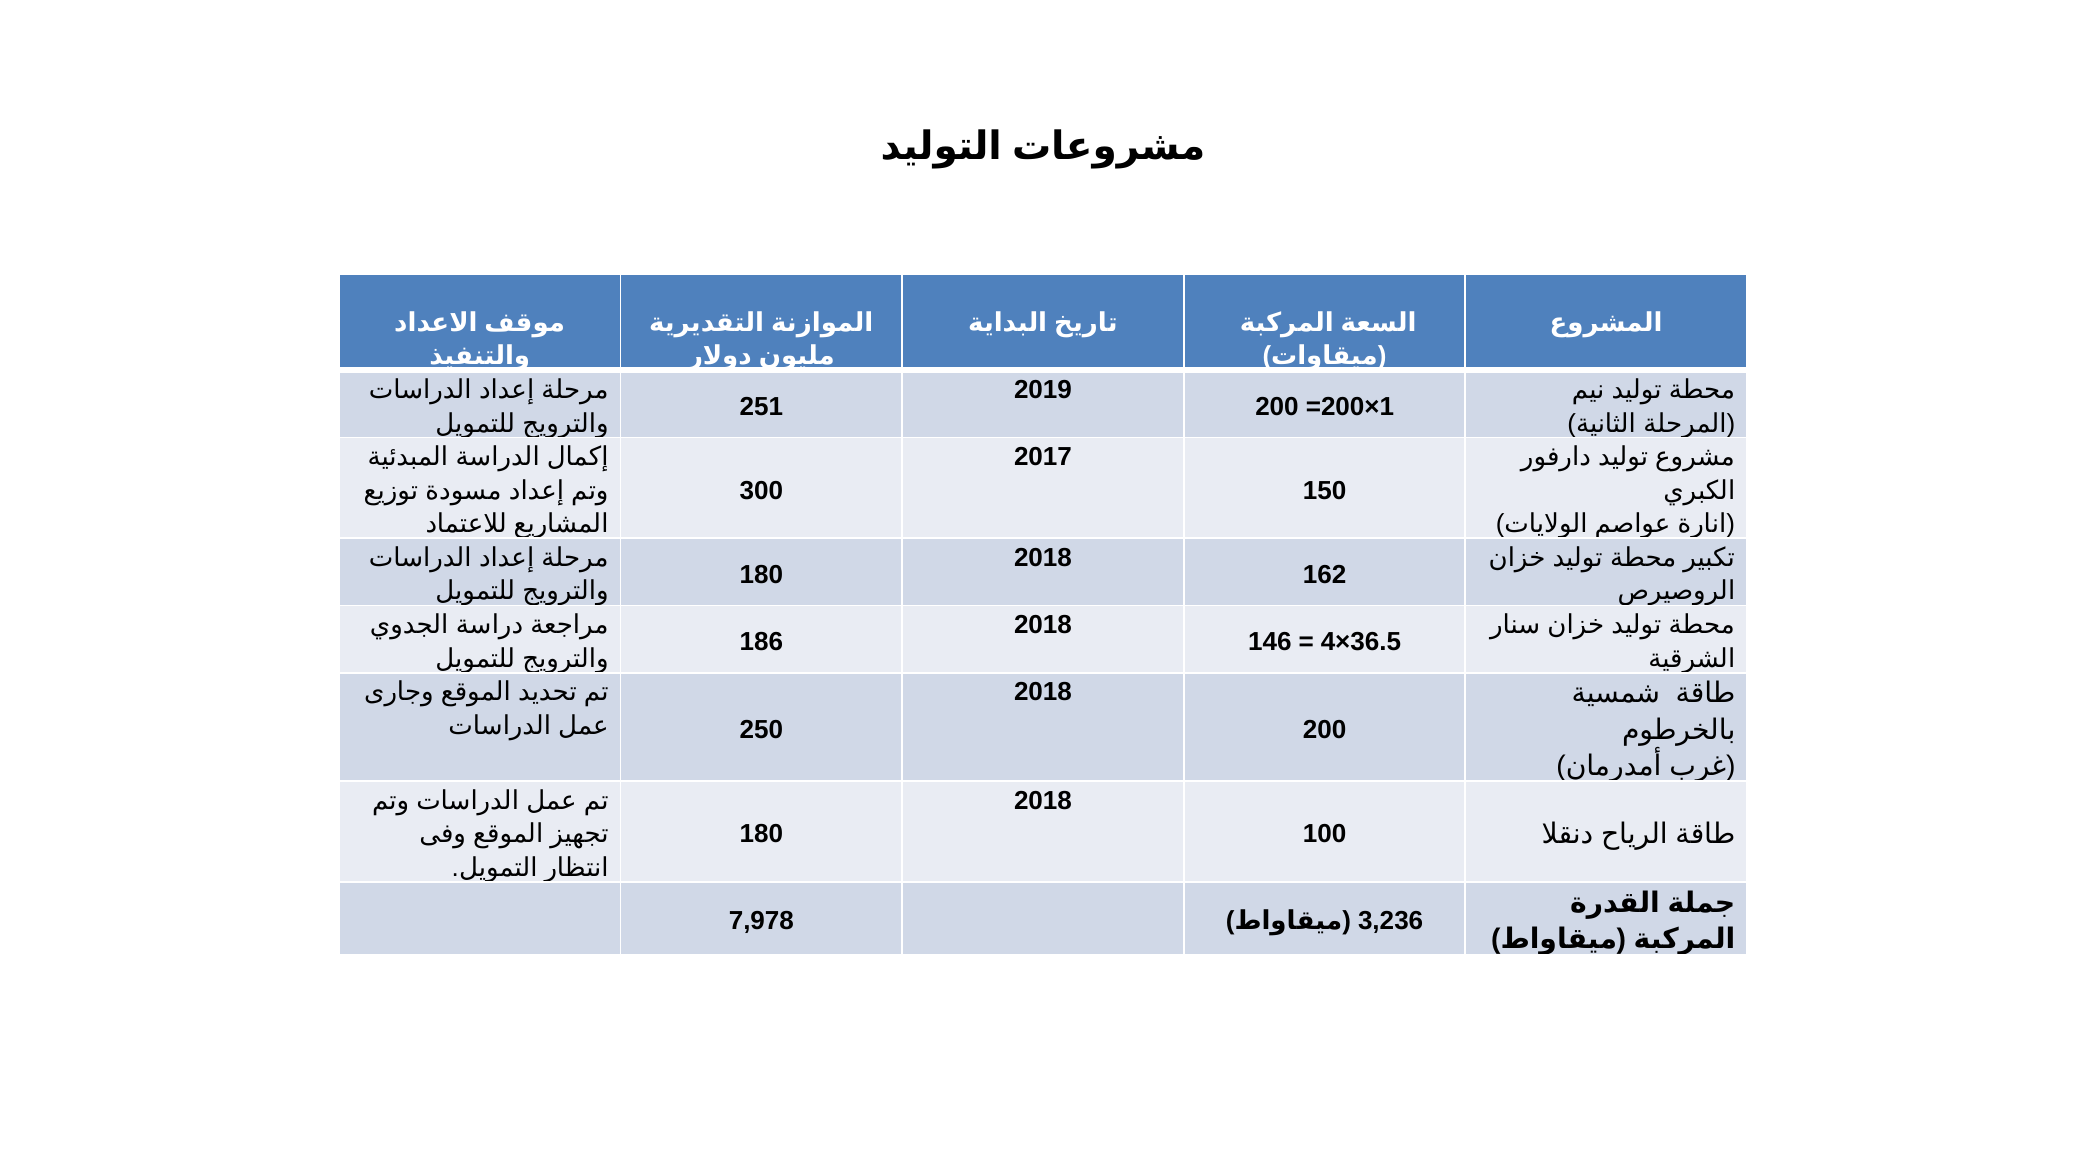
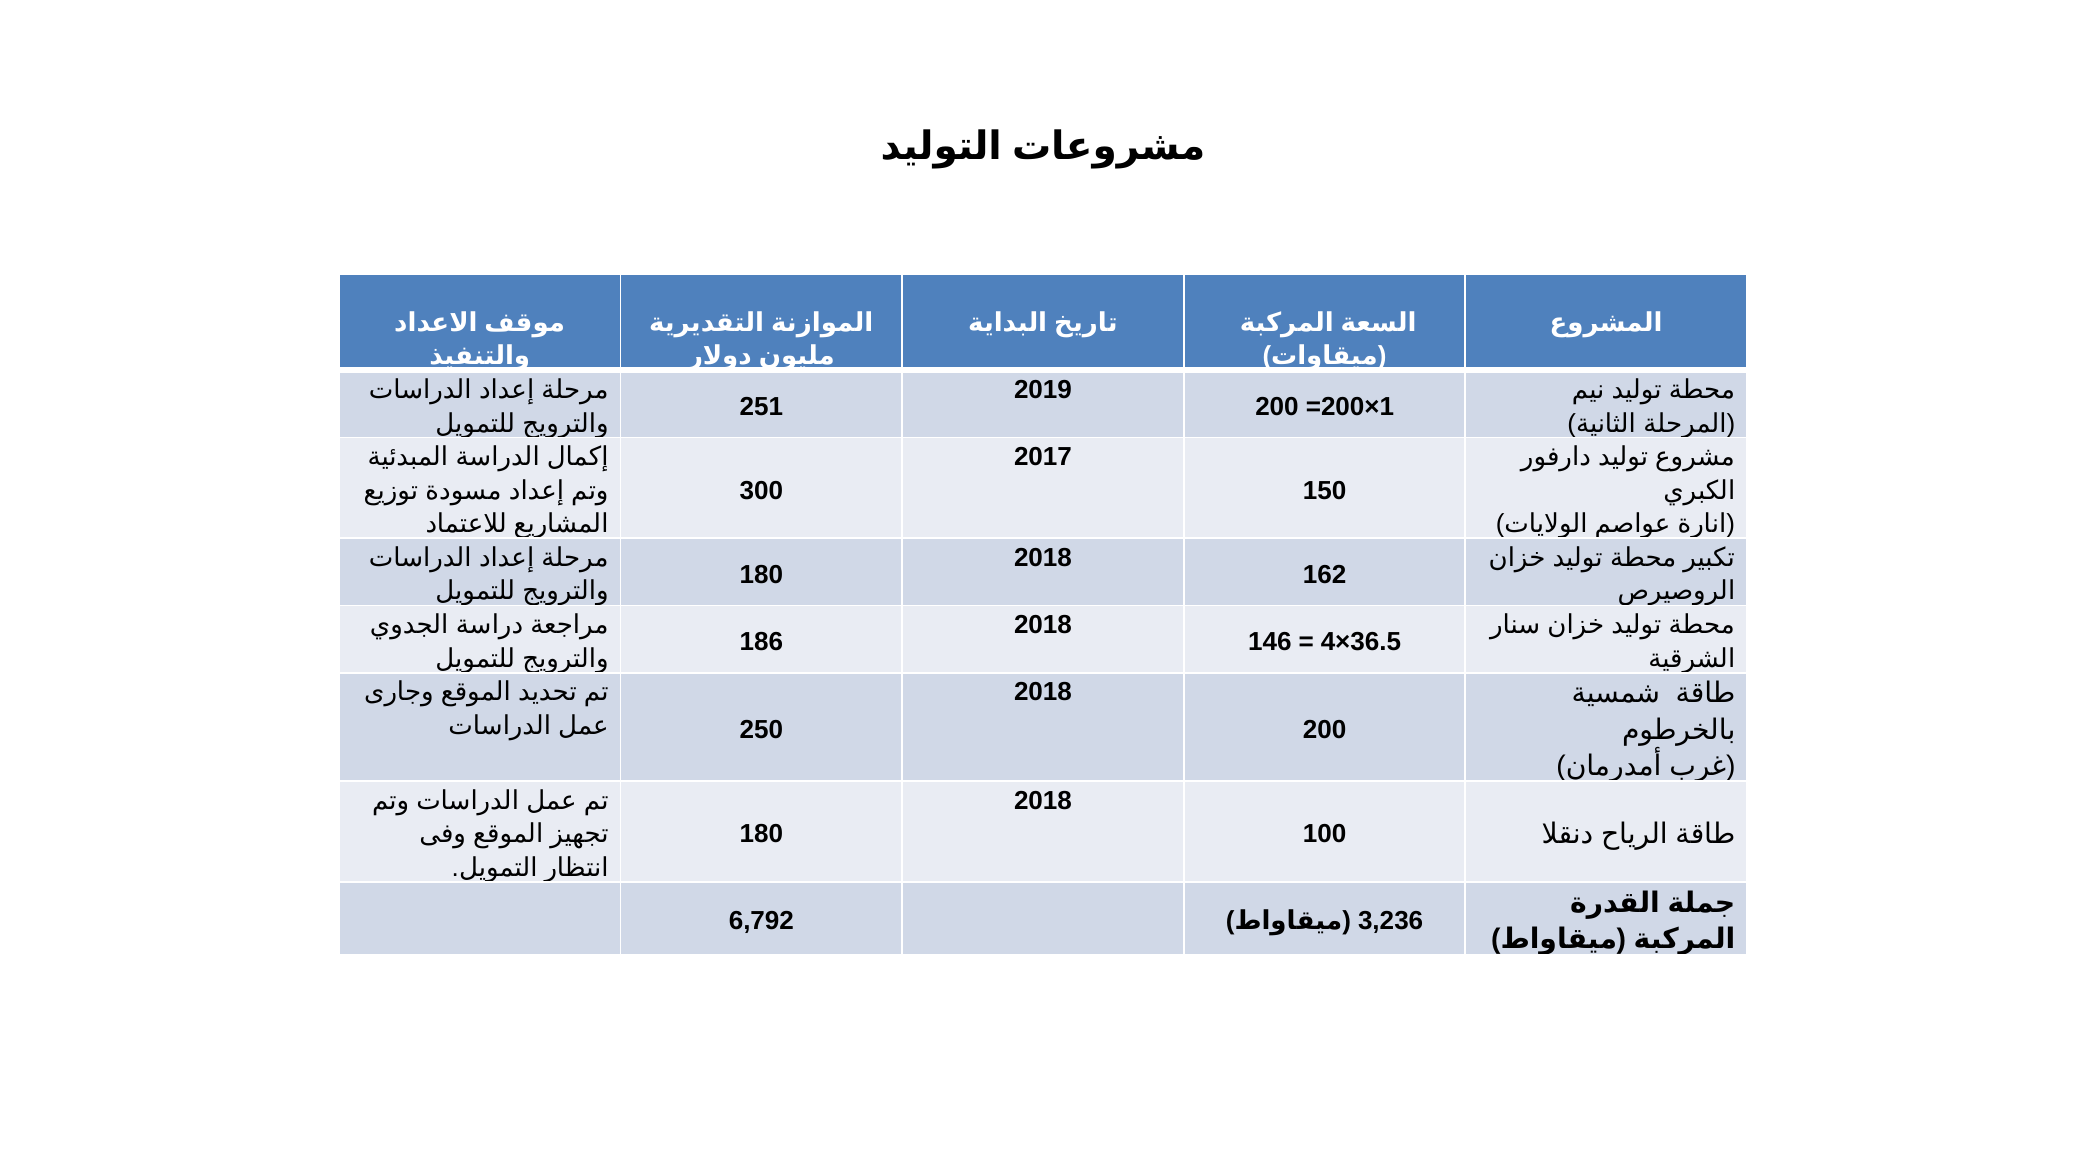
7,978: 7,978 -> 6,792 (761, 921)
